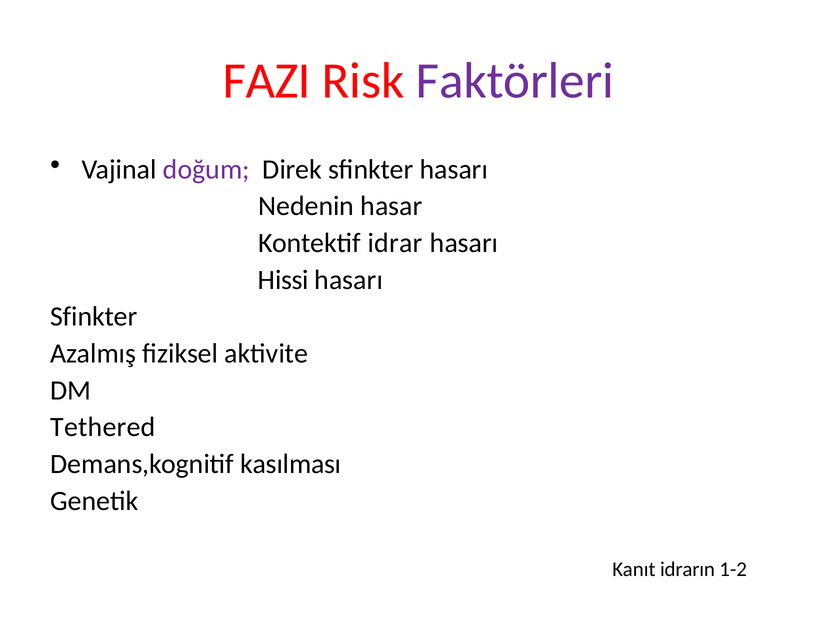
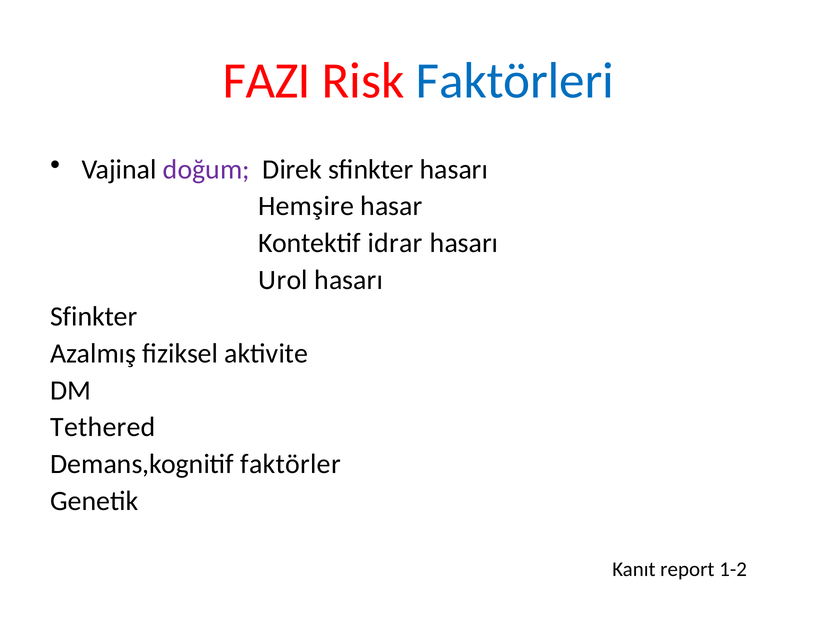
Faktörleri colour: purple -> blue (515, 81)
Nedenin: Nedenin -> Hemşire (306, 206)
Hissi: Hissi -> Urol (283, 280)
kasılması: kasılması -> faktörler (291, 464)
idrarın: idrarın -> report (687, 569)
